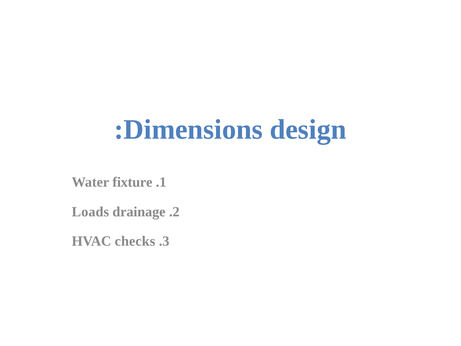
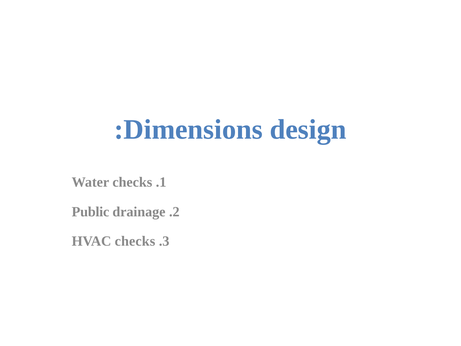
Water fixture: fixture -> checks (132, 182)
Loads: Loads -> Public (91, 212)
